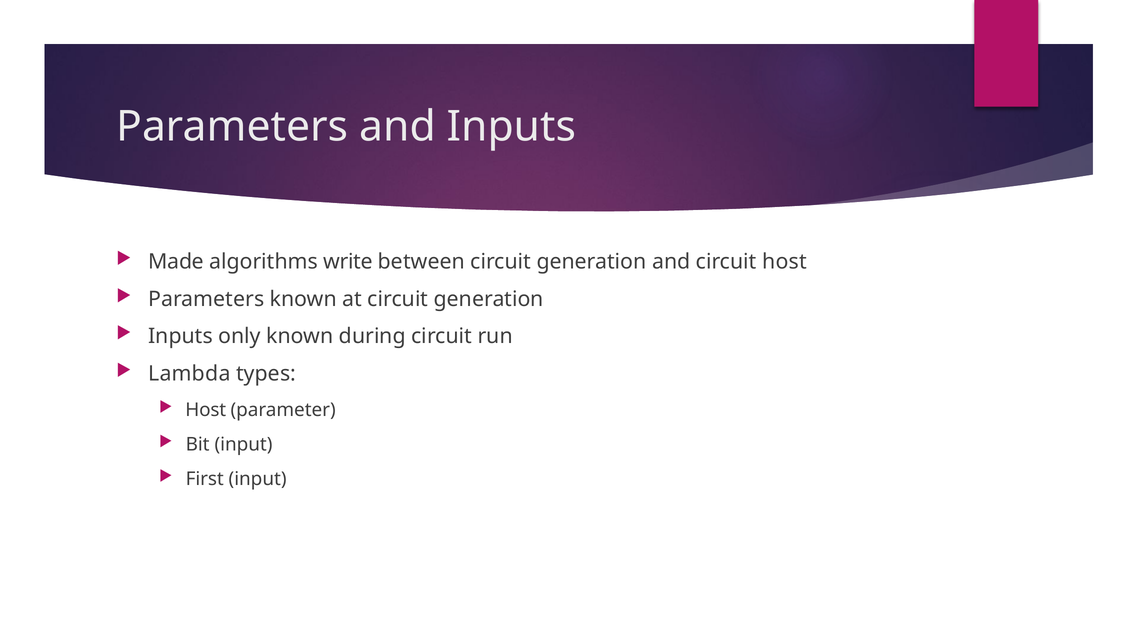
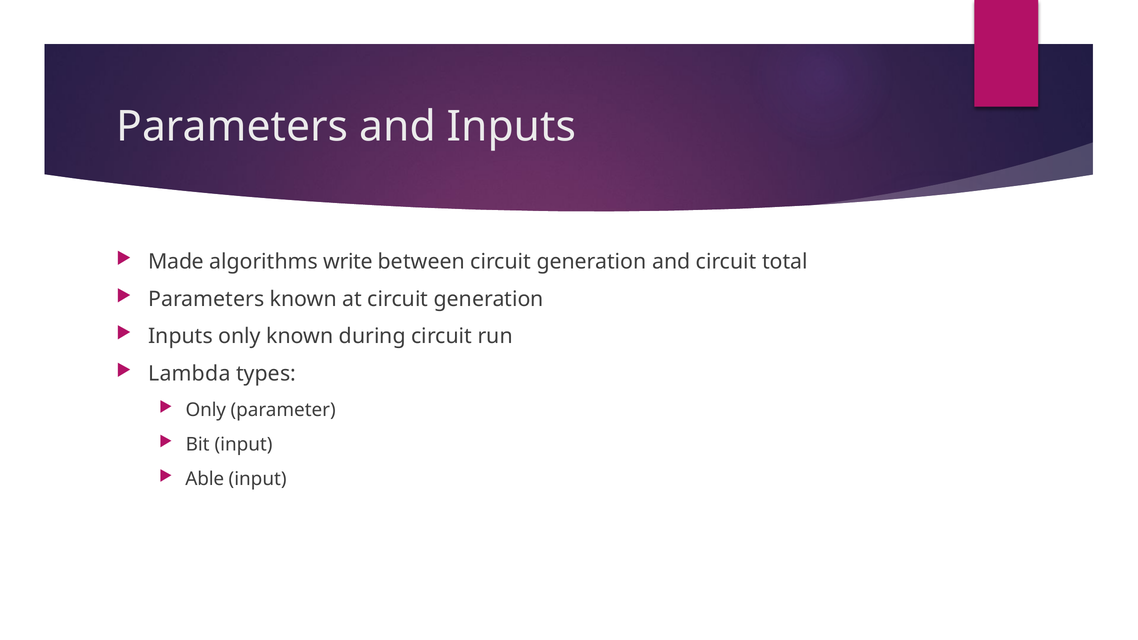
circuit host: host -> total (785, 262)
Host: Host -> Only (206, 410)
First: First -> Able (205, 479)
